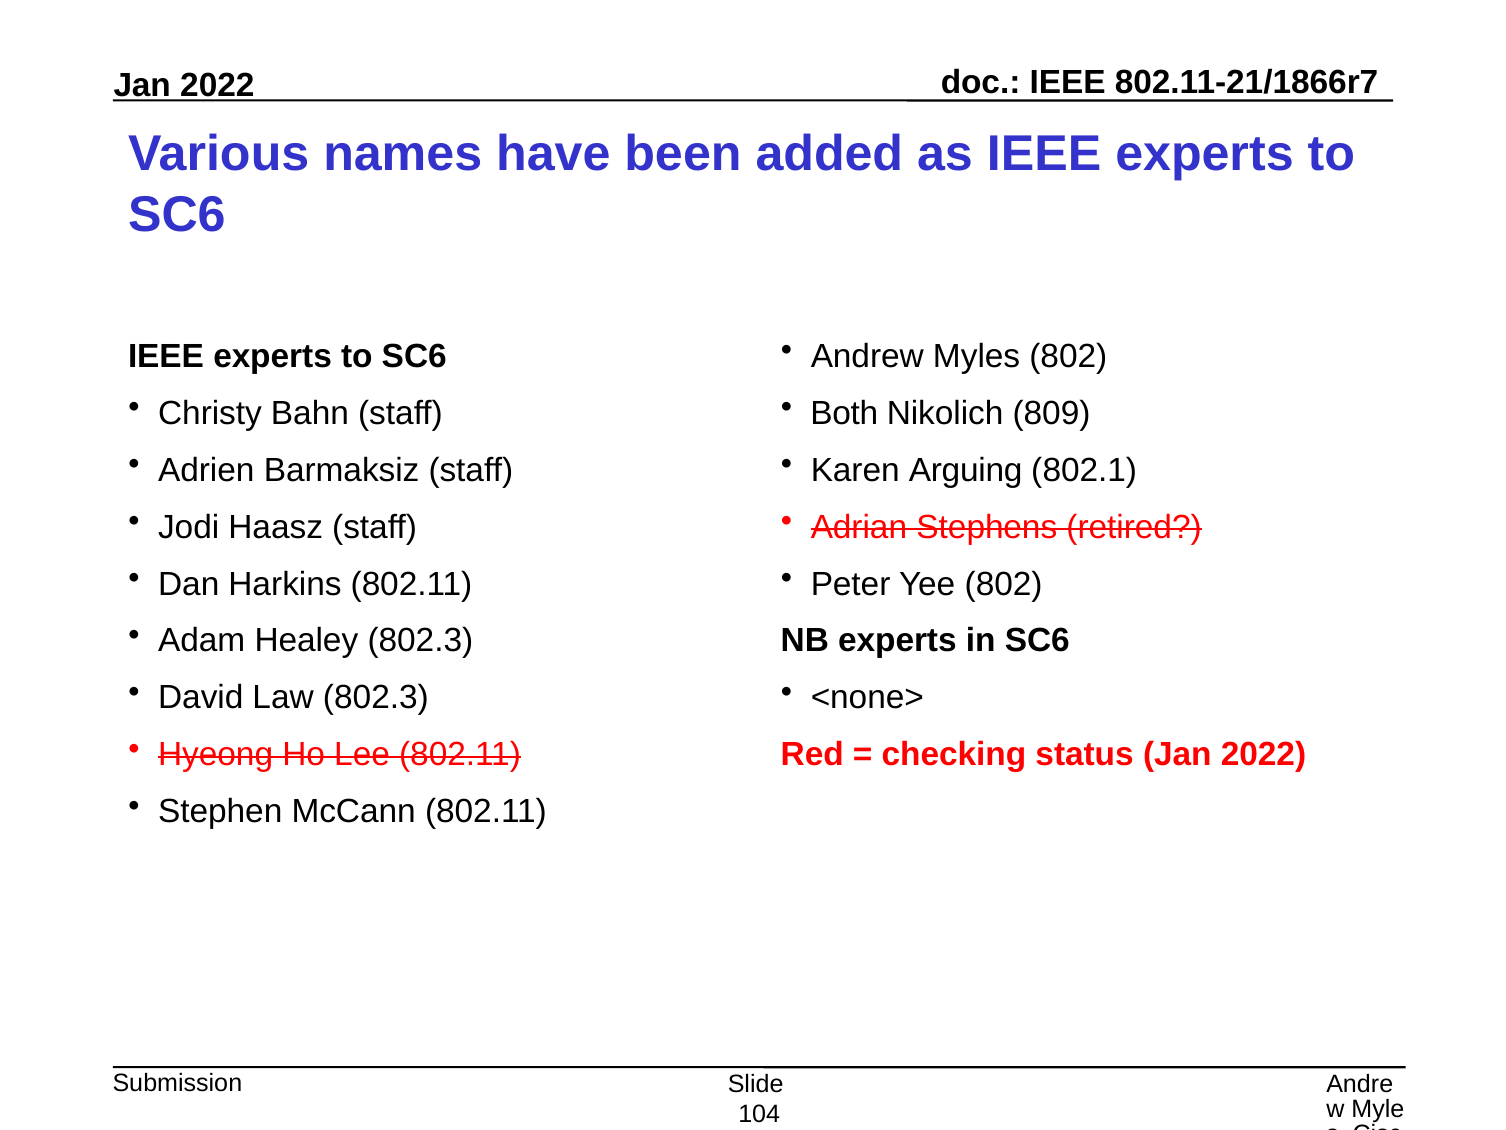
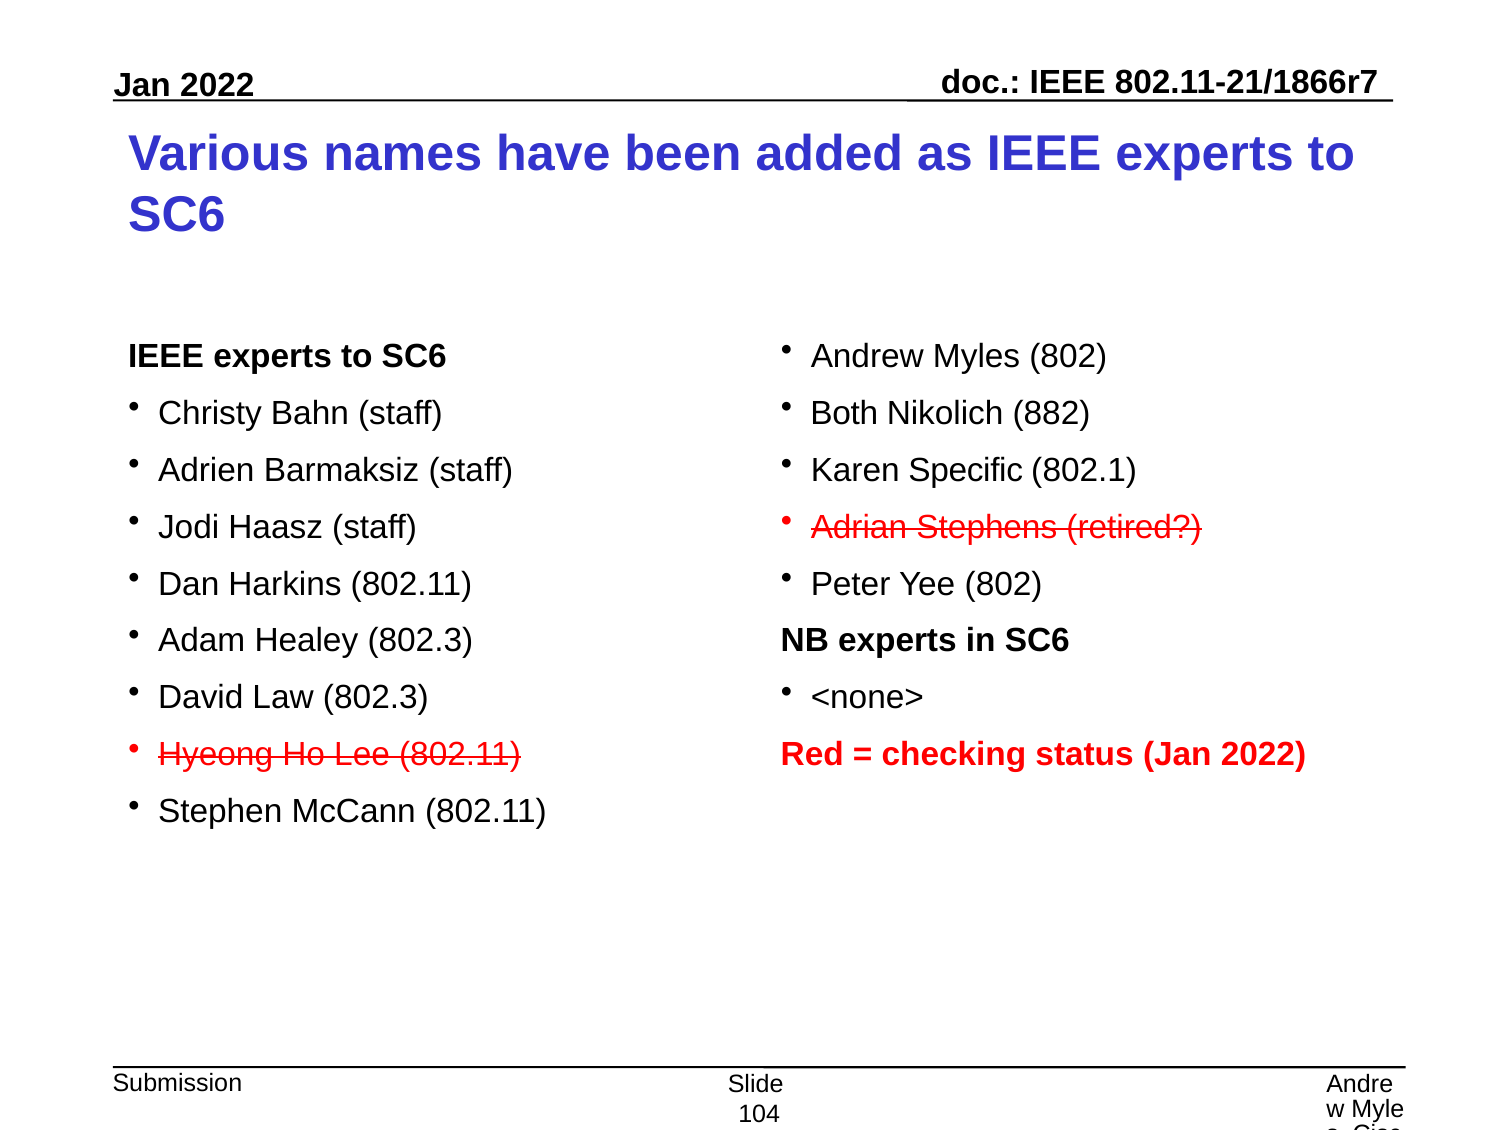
809: 809 -> 882 (1052, 413)
Arguing: Arguing -> Specific (966, 470)
